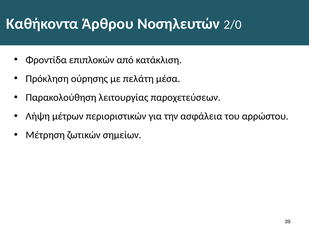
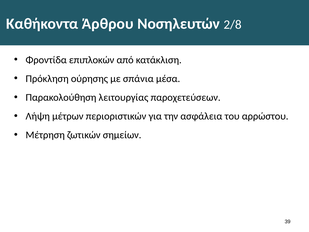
2/0: 2/0 -> 2/8 (233, 25)
πελάτη: πελάτη -> σπάνια (138, 79)
